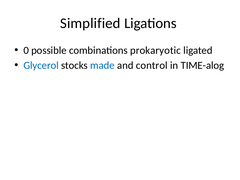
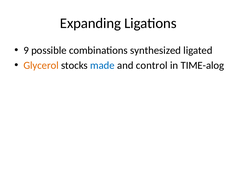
Simplified: Simplified -> Expanding (90, 23)
0: 0 -> 9 (26, 50)
prokaryotic: prokaryotic -> synthesized (155, 50)
Glycerol colour: blue -> orange (41, 65)
